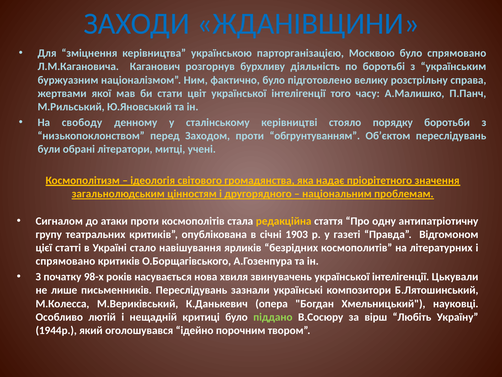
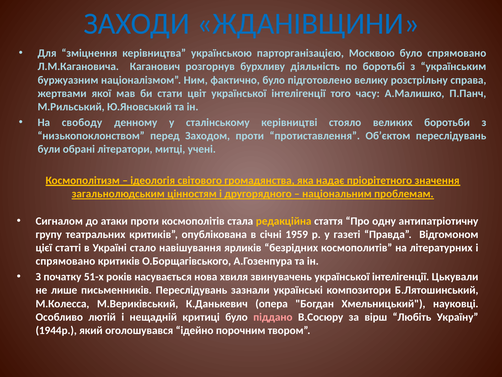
порядку: порядку -> великих (393, 122)
обгрунтуванням: обгрунтуванням -> протиставлення (315, 136)
1903: 1903 -> 1959 (297, 234)
98-х: 98-х -> 51-х (94, 277)
піддано colour: light green -> pink (273, 317)
